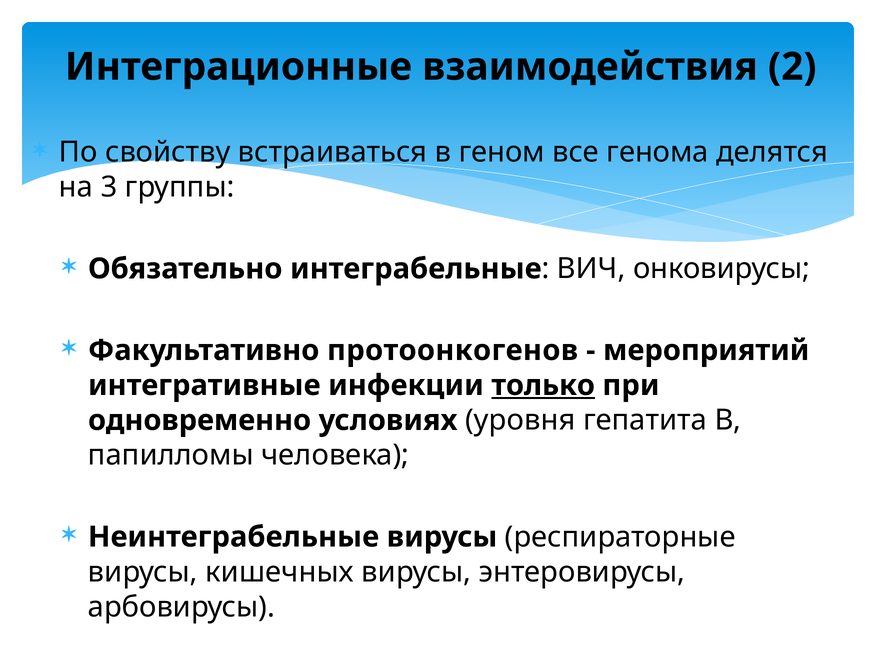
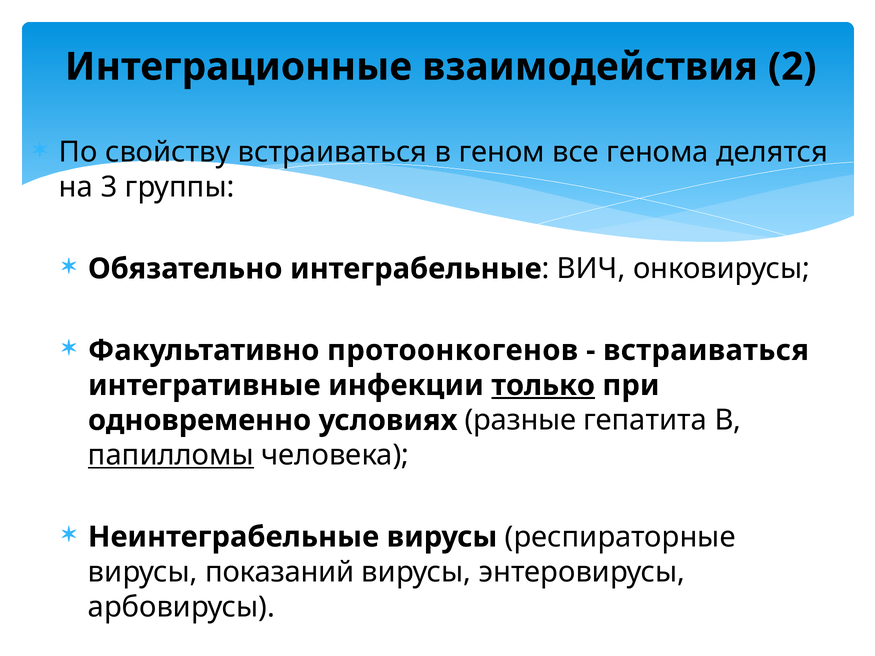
мероприятий: мероприятий -> встраиваться (706, 350)
уровня: уровня -> разные (521, 420)
папилломы underline: none -> present (171, 455)
кишечных: кишечных -> показаний (280, 572)
